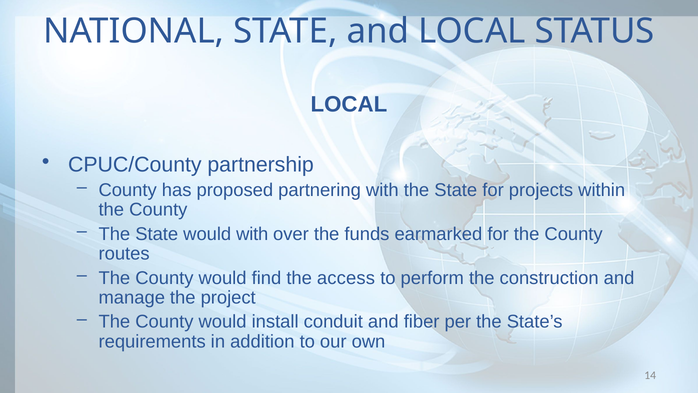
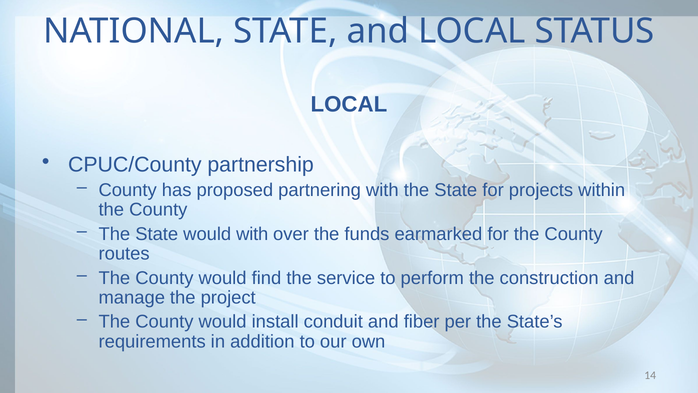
access: access -> service (346, 278)
